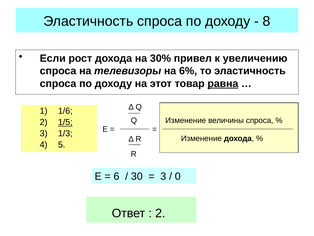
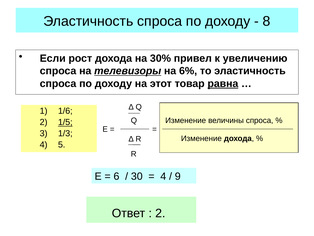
телевизоры underline: none -> present (128, 71)
3: 3 -> 4 (163, 176)
0: 0 -> 9 (178, 176)
